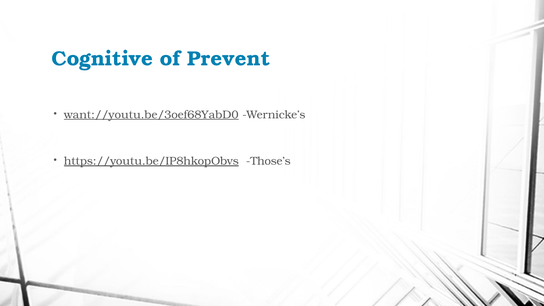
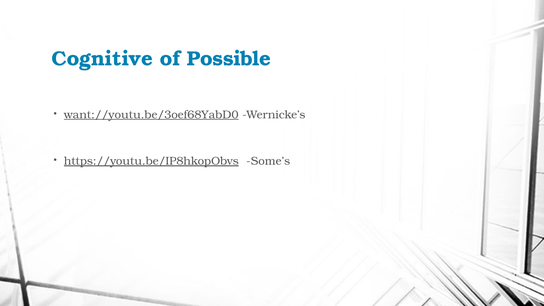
Prevent: Prevent -> Possible (229, 59)
Those’s: Those’s -> Some’s (268, 161)
